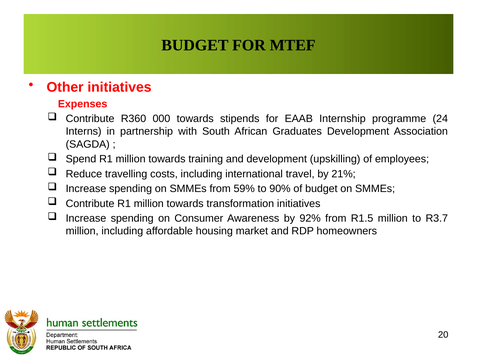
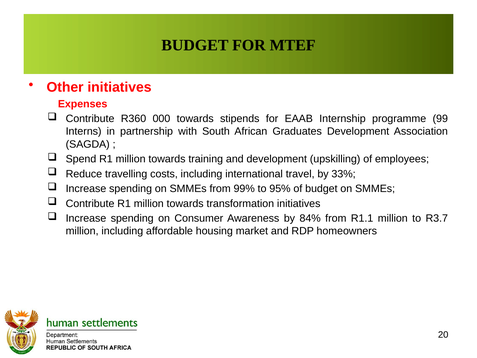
24: 24 -> 99 (440, 119)
21%: 21% -> 33% (344, 174)
59%: 59% -> 99% (244, 189)
90%: 90% -> 95% (280, 189)
92%: 92% -> 84% (310, 218)
R1.5: R1.5 -> R1.1 (362, 218)
